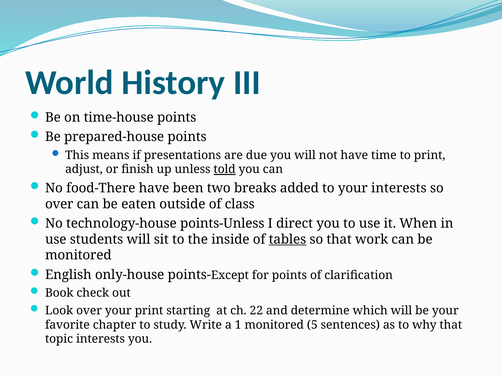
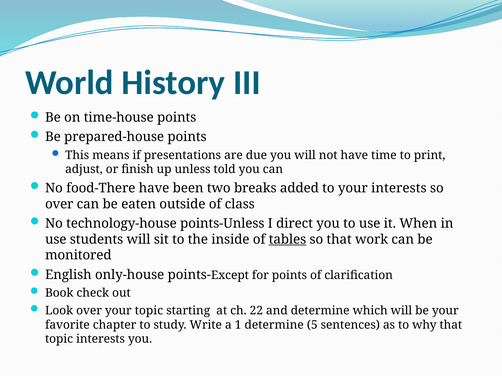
told underline: present -> none (225, 170)
your print: print -> topic (149, 311)
1 monitored: monitored -> determine (274, 325)
